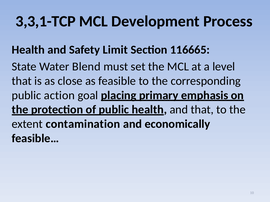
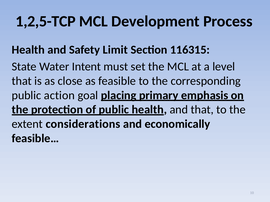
3,3,1-TCP: 3,3,1-TCP -> 1,2,5-TCP (46, 21)
116665: 116665 -> 116315 (190, 50)
Blend: Blend -> Intent (86, 67)
contamination: contamination -> considerations (83, 124)
